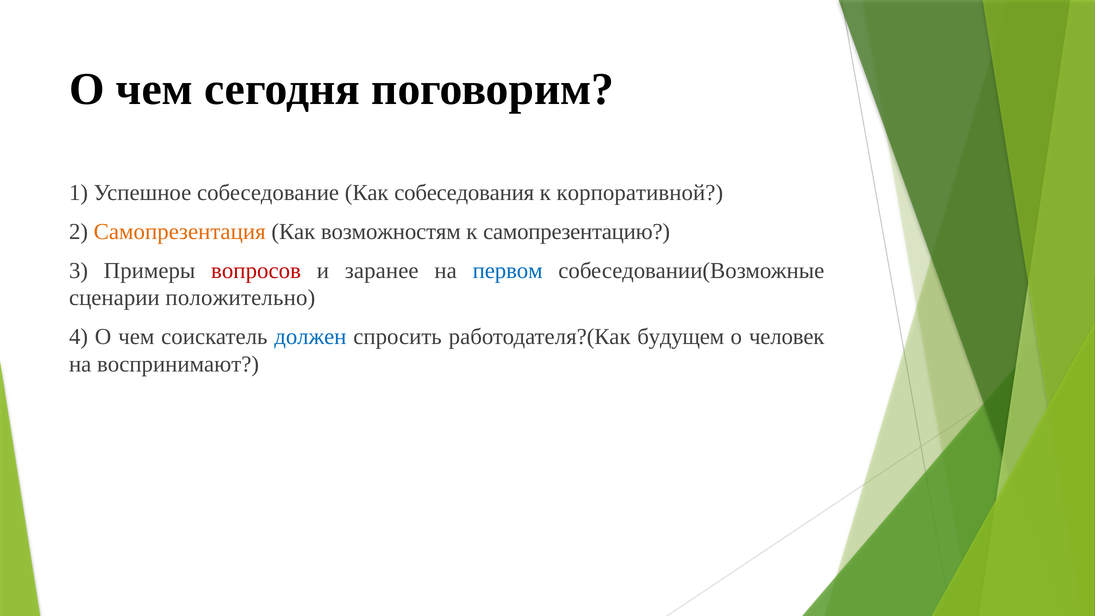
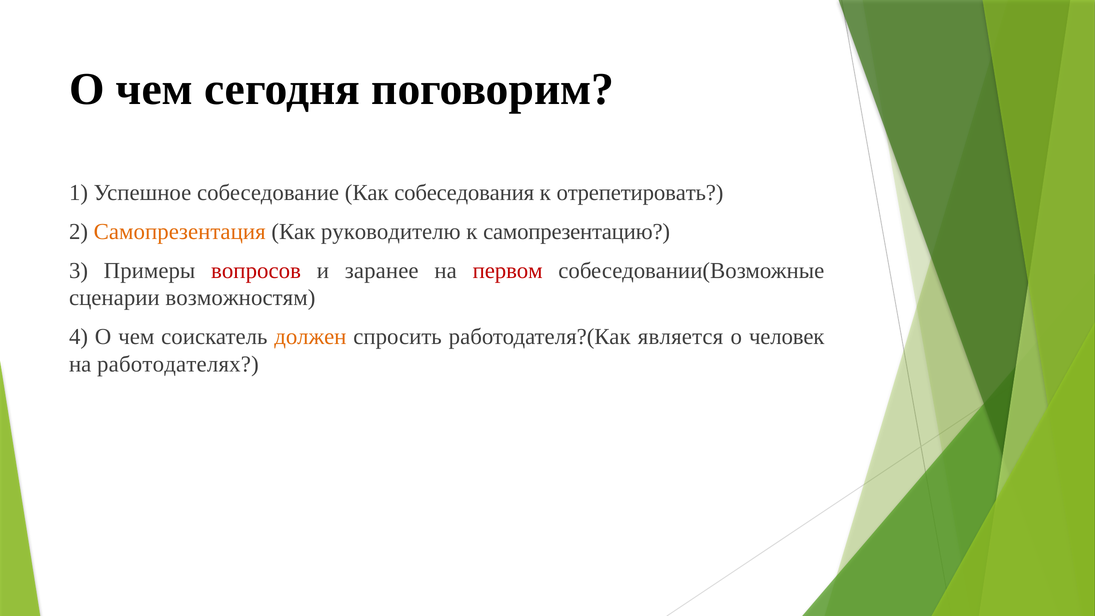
корпоративной: корпоративной -> отрепетировать (640, 193)
возможностям: возможностям -> руководителю (391, 232)
первом colour: blue -> red (508, 270)
положительно: положительно -> возможностям (240, 298)
должен colour: blue -> orange (310, 337)
будущем: будущем -> является (681, 337)
воспринимают: воспринимают -> работодателях (178, 364)
